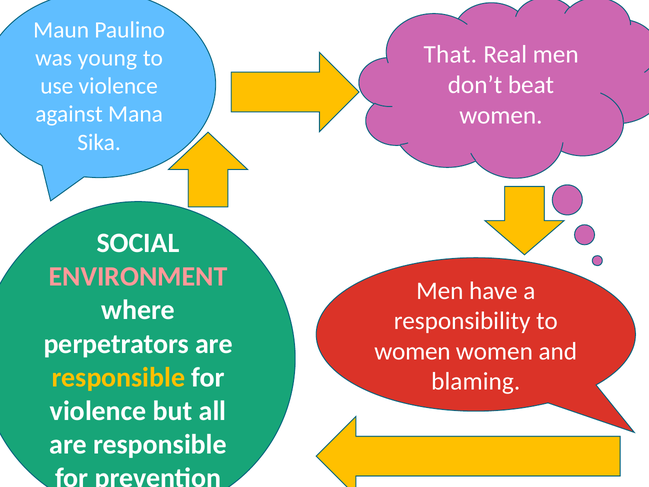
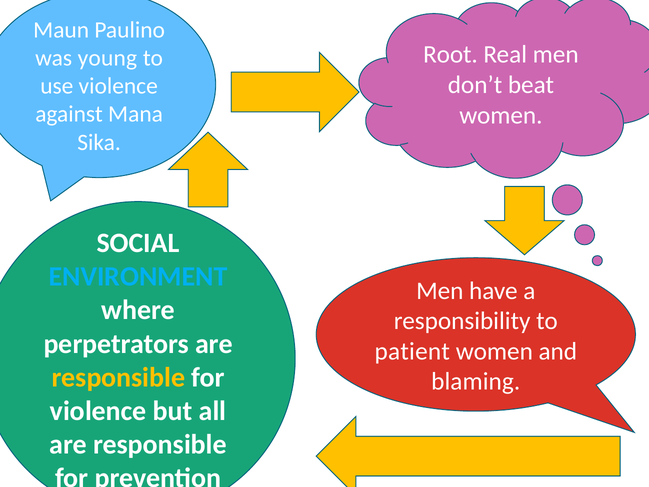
That: That -> Root (450, 55)
ENVIRONMENT colour: pink -> light blue (138, 277)
women: women -> patient (412, 351)
